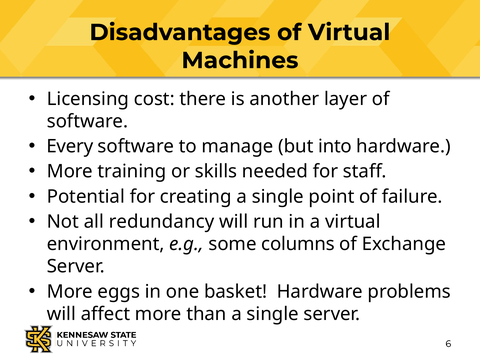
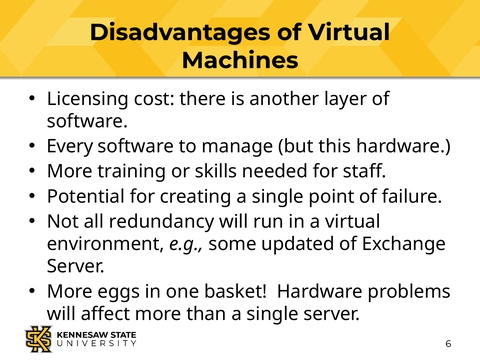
into: into -> this (335, 146)
columns: columns -> updated (298, 244)
